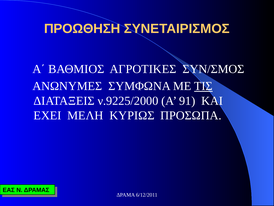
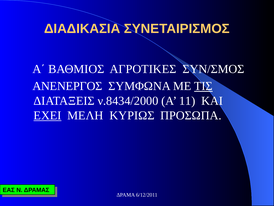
ΠΡΟΩΘΗΣΗ: ΠΡΟΩΘΗΣΗ -> ΔΙΑΔΙΚΑΣΙΑ (82, 29)
ΑΝΩΝΥΜΕΣ: ΑΝΩΝΥΜΕΣ -> ΑΝΕΝΕΡΓΟΣ (67, 86)
ν.9225/2000: ν.9225/2000 -> ν.8434/2000 (128, 101)
91: 91 -> 11 (187, 101)
ΕΧΕΙ underline: none -> present (47, 115)
